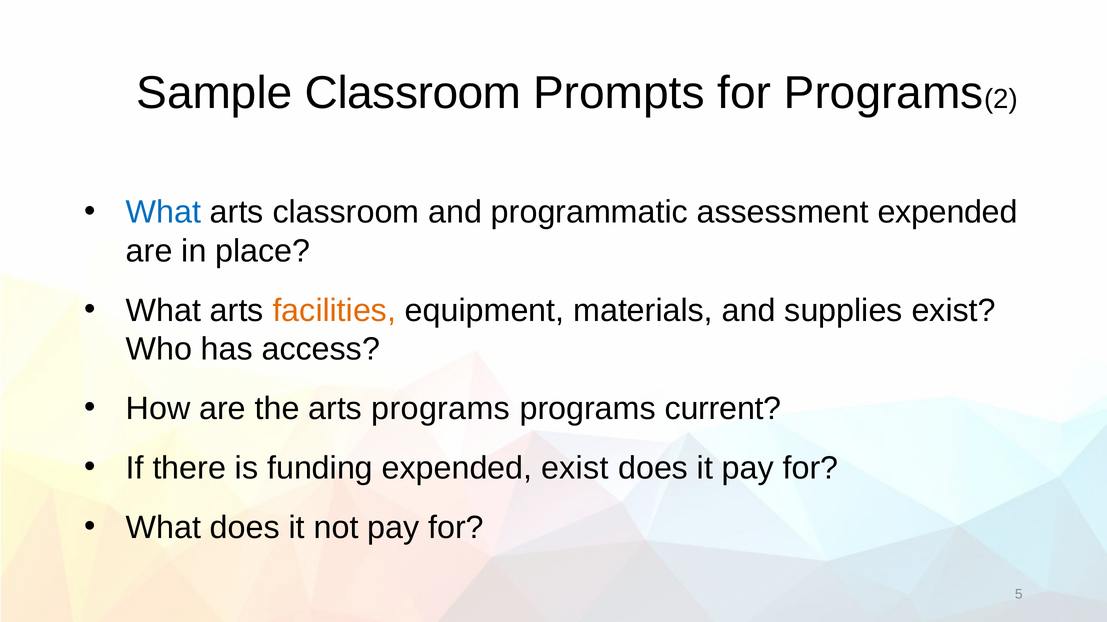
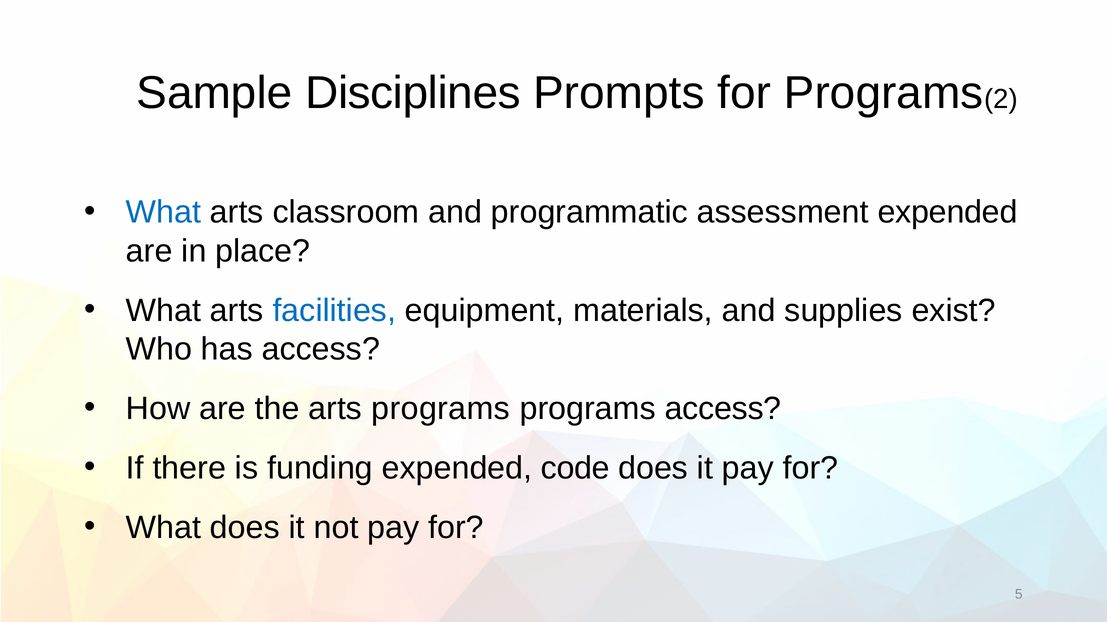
Sample Classroom: Classroom -> Disciplines (413, 93)
facilities colour: orange -> blue (334, 311)
programs current: current -> access (723, 409)
expended exist: exist -> code (575, 469)
